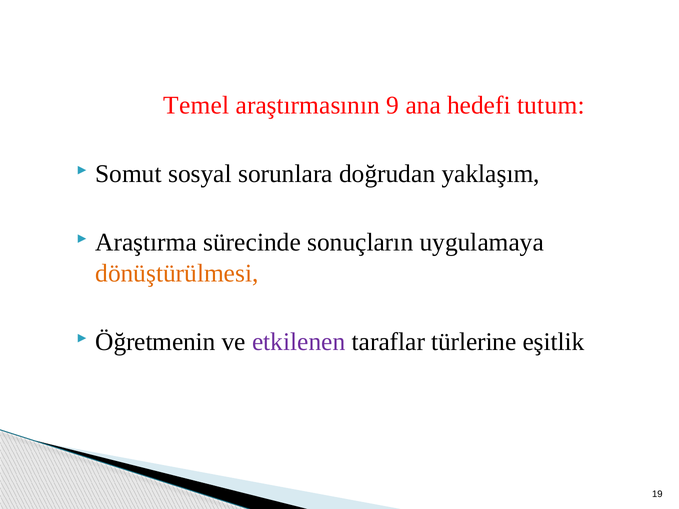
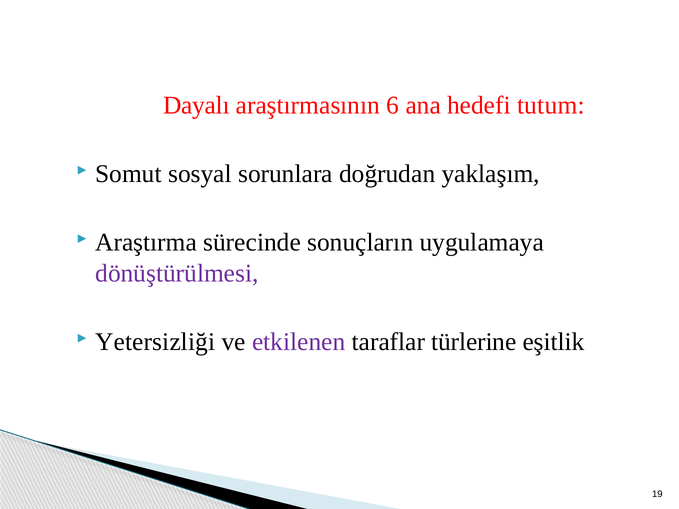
Temel: Temel -> Dayalı (197, 105)
9: 9 -> 6 (393, 105)
dönüştürülmesi colour: orange -> purple (177, 273)
Öğretmenin: Öğretmenin -> Yetersizliği (155, 342)
